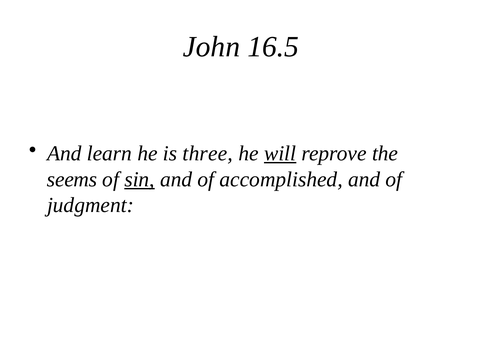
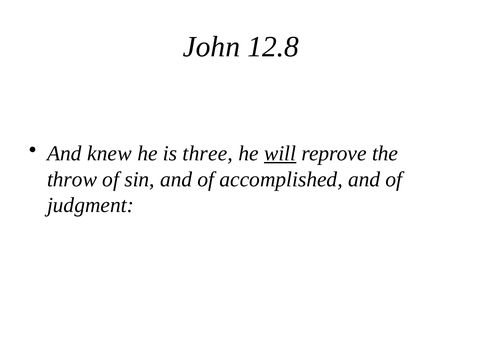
16.5: 16.5 -> 12.8 (273, 47)
learn: learn -> knew (109, 153)
seems: seems -> throw (72, 179)
sin underline: present -> none (140, 179)
